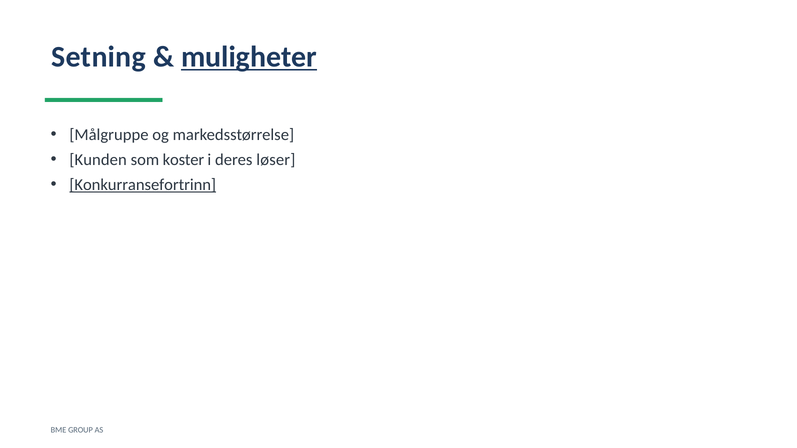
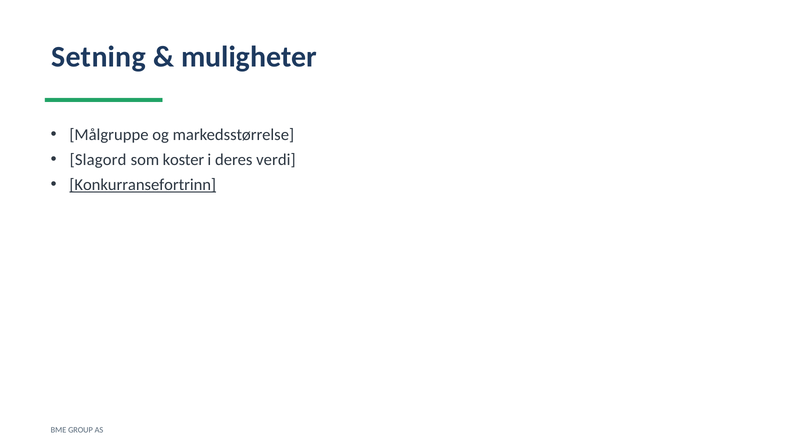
muligheter underline: present -> none (249, 57)
Kunden: Kunden -> Slagord (98, 160)
løser: løser -> verdi (276, 160)
